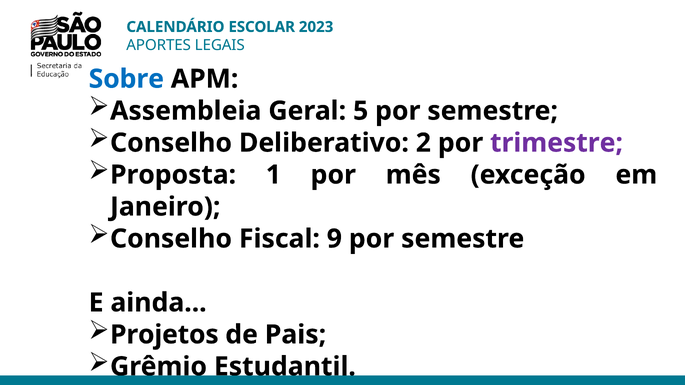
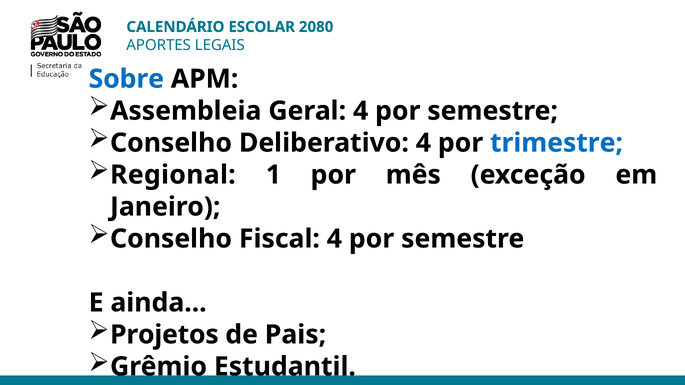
2023: 2023 -> 2080 (316, 27)
Geral 5: 5 -> 4 (361, 111)
Deliberativo 2: 2 -> 4 (423, 143)
trimestre colour: purple -> blue (557, 143)
Proposta: Proposta -> Regional (173, 175)
Fiscal 9: 9 -> 4 (334, 239)
